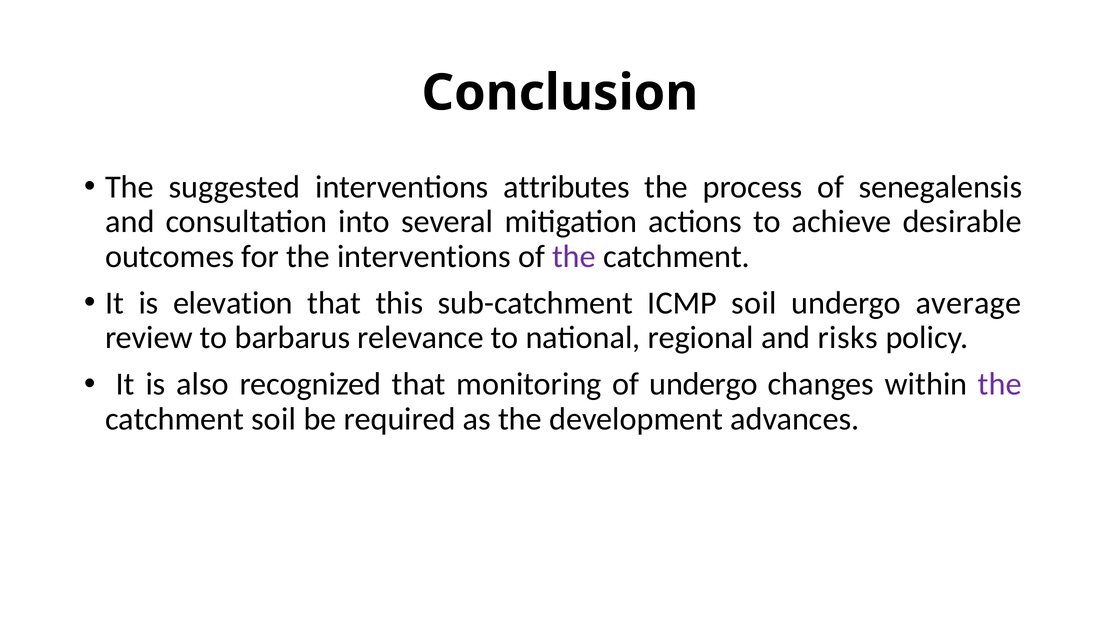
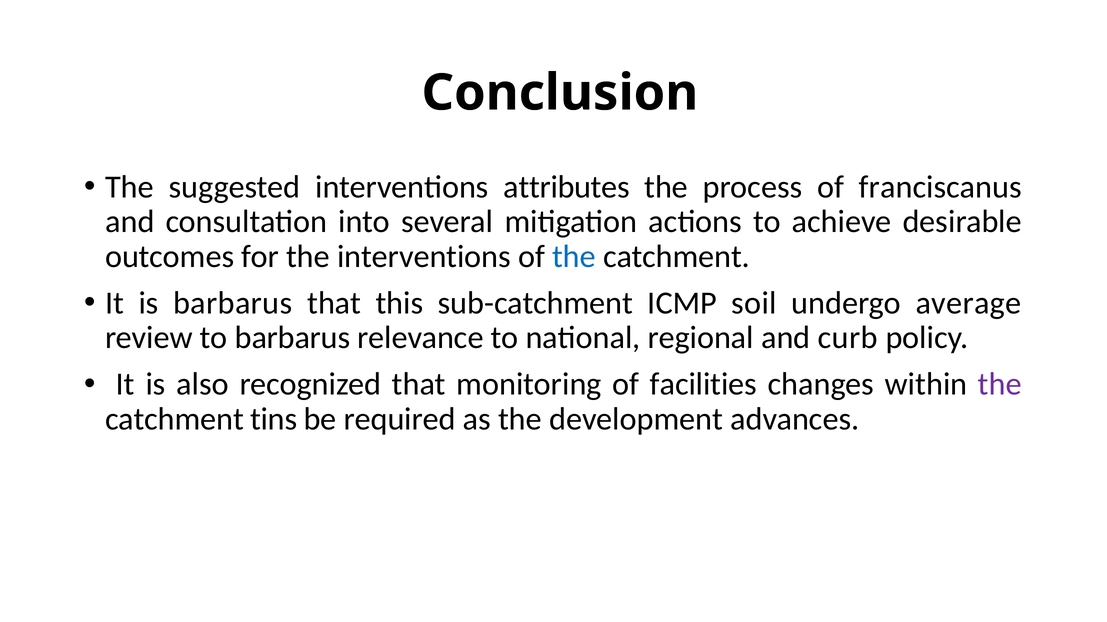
senegalensis: senegalensis -> franciscanus (940, 187)
the colour: purple -> blue (574, 257)
is elevation: elevation -> barbarus (233, 303)
risks: risks -> curb (848, 338)
of undergo: undergo -> facilities (703, 385)
catchment soil: soil -> tins (274, 419)
